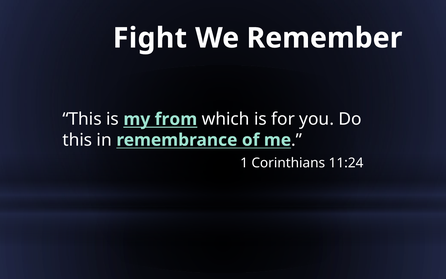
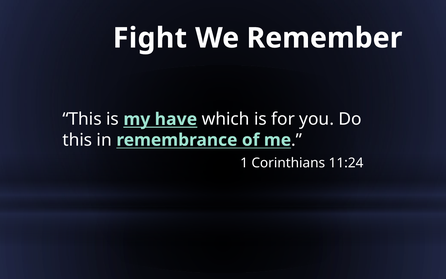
from: from -> have (176, 119)
